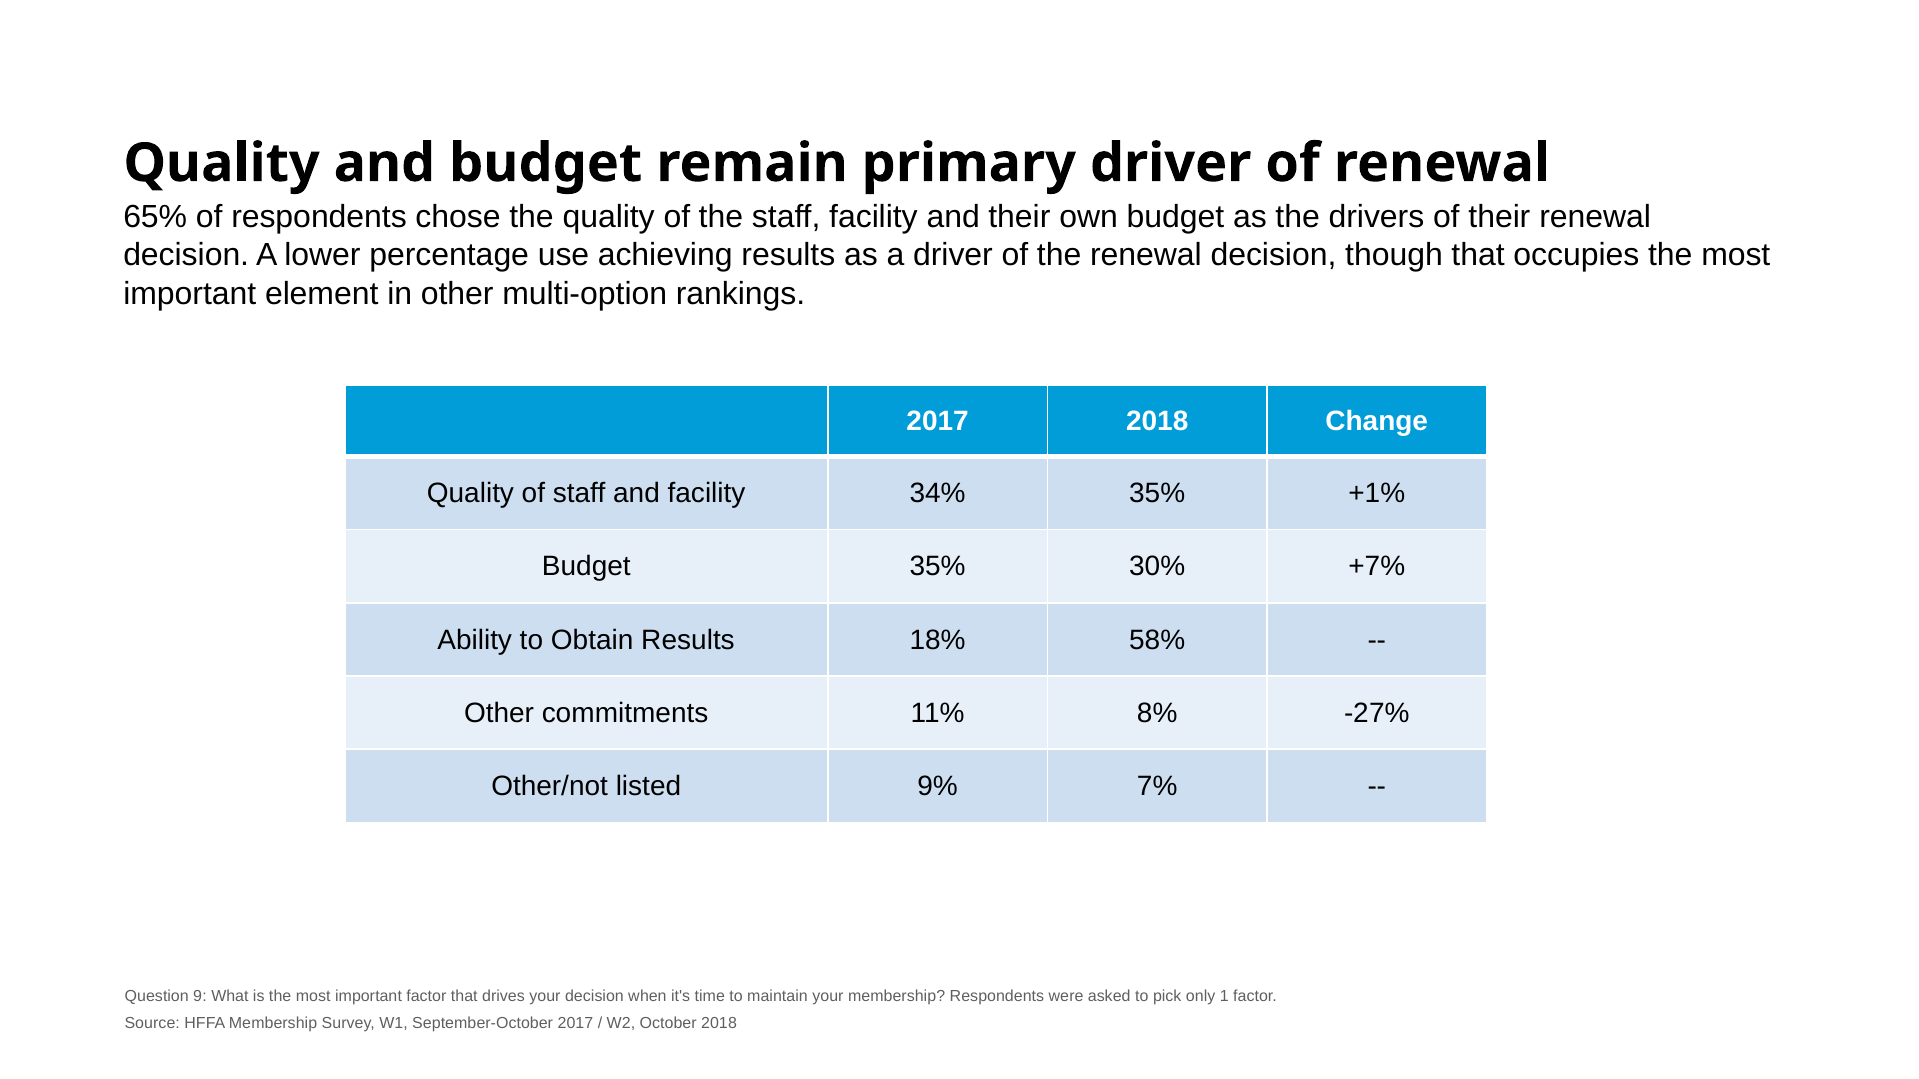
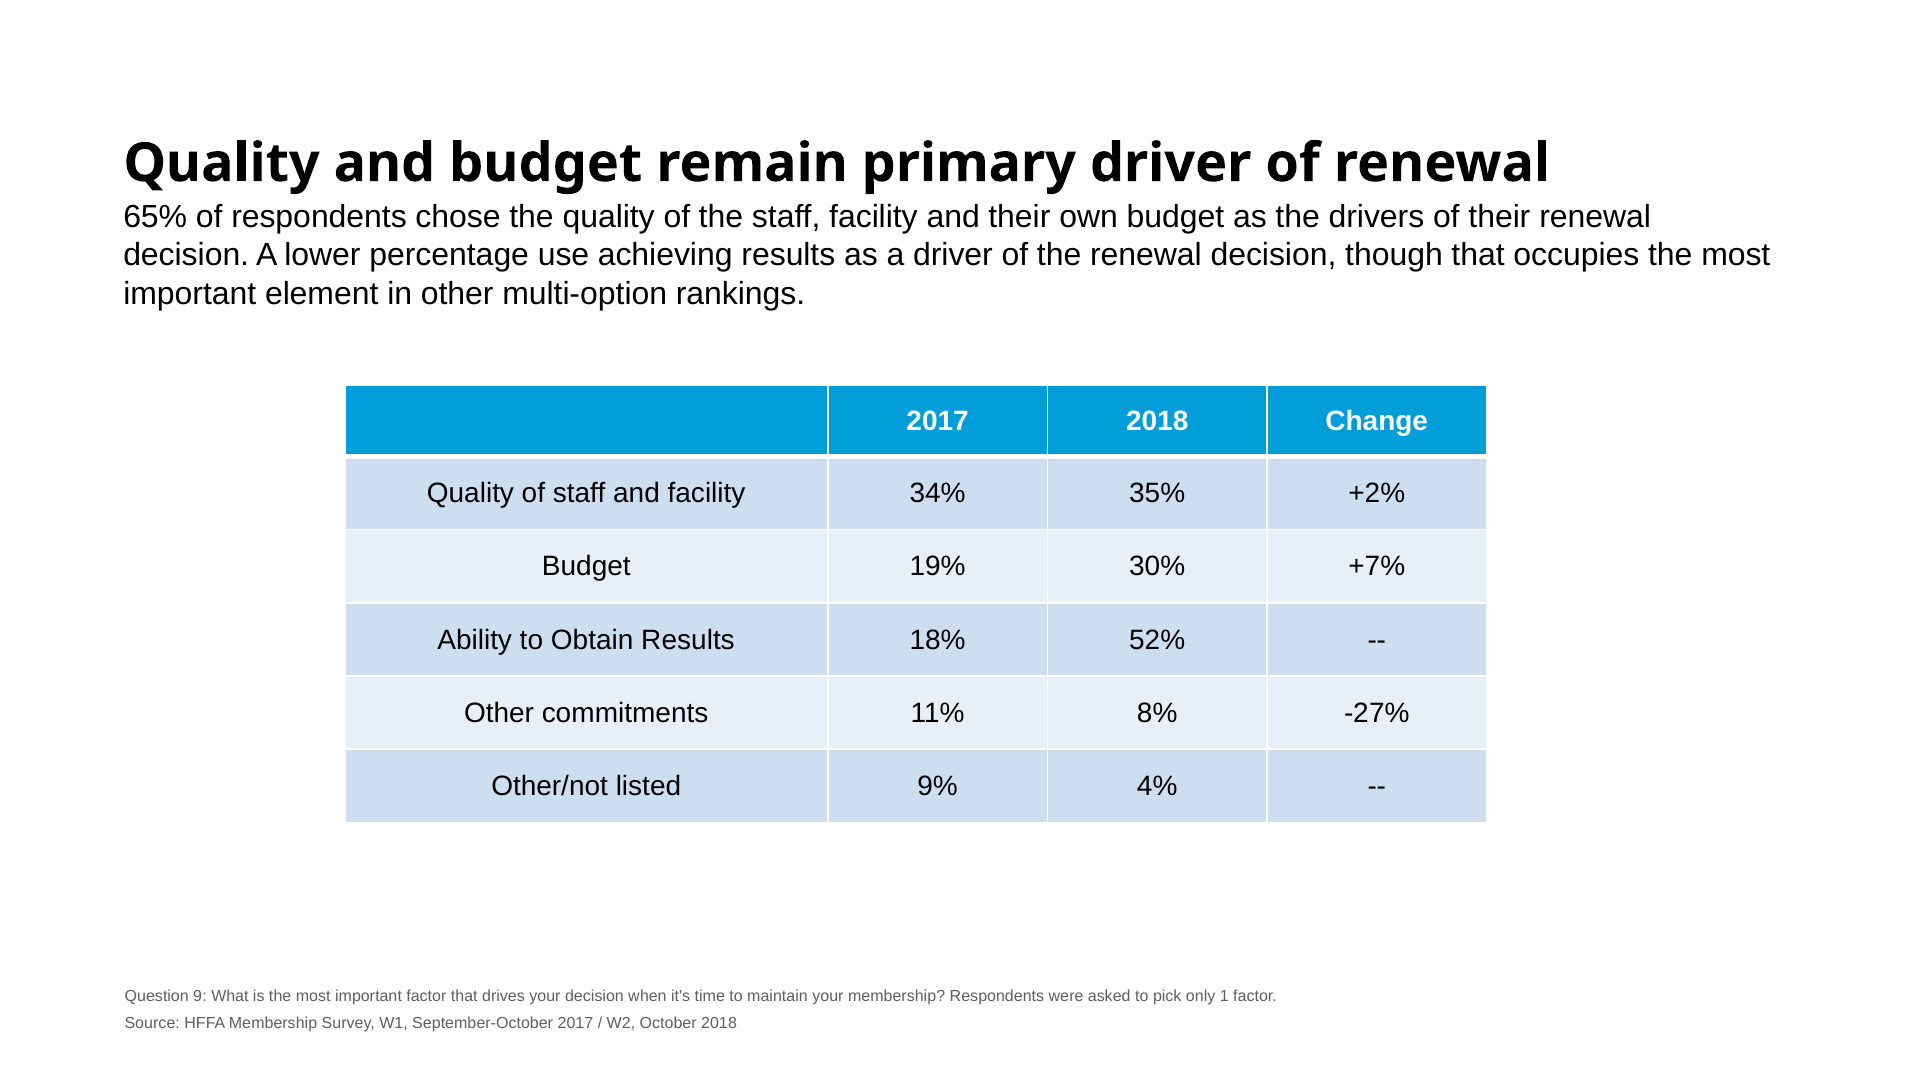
+1%: +1% -> +2% (1377, 494)
Budget 35%: 35% -> 19% (938, 567)
58%: 58% -> 52% (1157, 640)
7%: 7% -> 4% (1157, 787)
